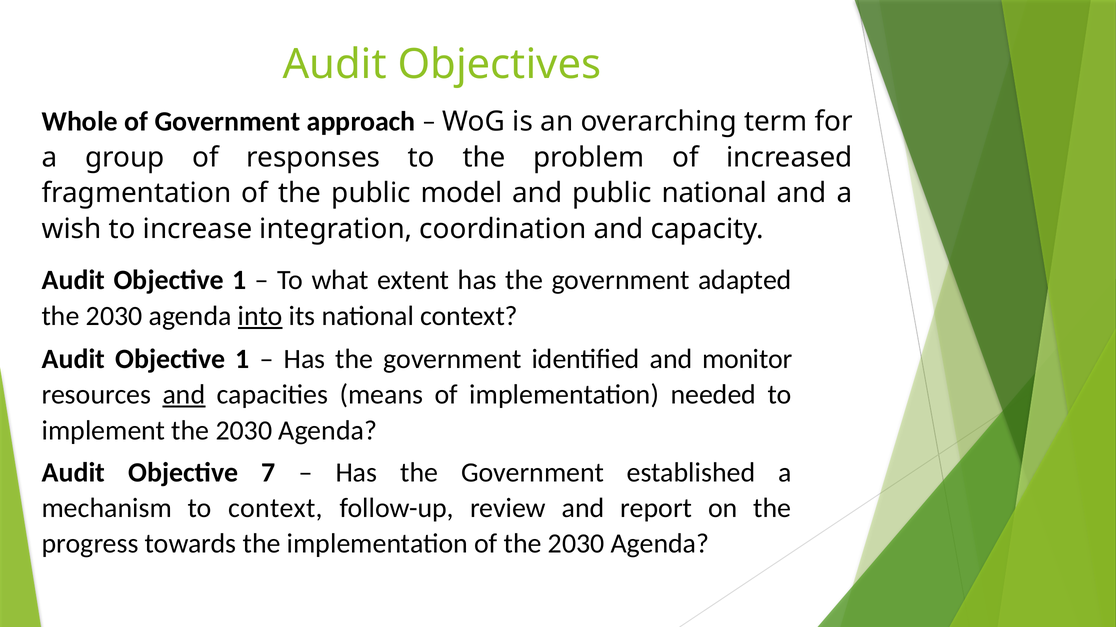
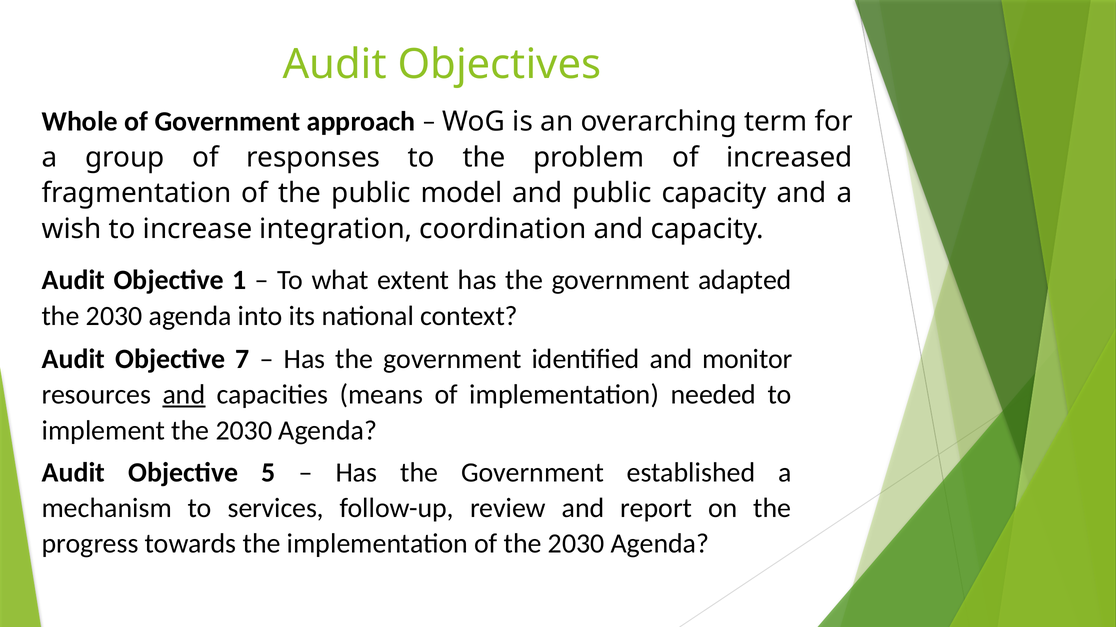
public national: national -> capacity (714, 193)
into underline: present -> none (260, 316)
1: 1 -> 7 (242, 359)
7: 7 -> 5 (268, 473)
to context: context -> services (276, 509)
